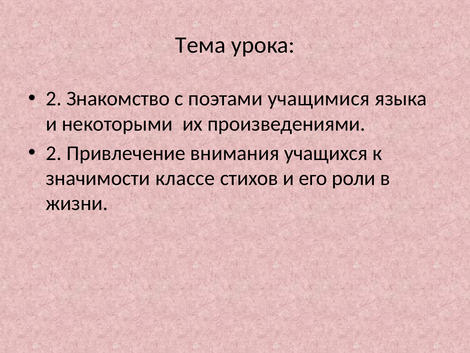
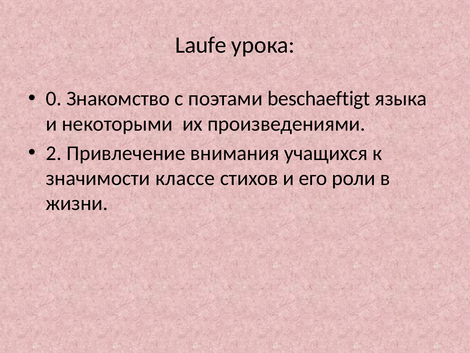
Тема: Тема -> Laufe (201, 45)
2: 2 -> 0 (54, 99)
учащимися: учащимися -> beschaeftigt (319, 99)
